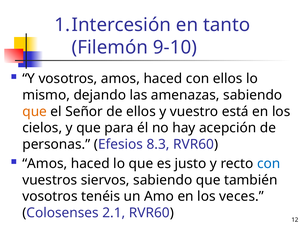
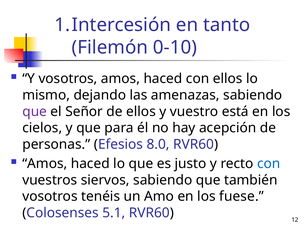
9-10: 9-10 -> 0-10 (175, 48)
que colour: orange -> purple (35, 112)
8.3: 8.3 -> 8.0 (158, 144)
veces: veces -> fuese (241, 196)
2.1: 2.1 -> 5.1 (114, 213)
